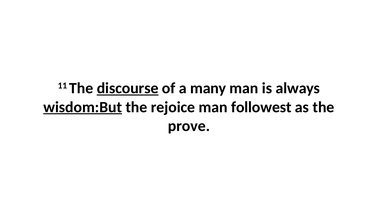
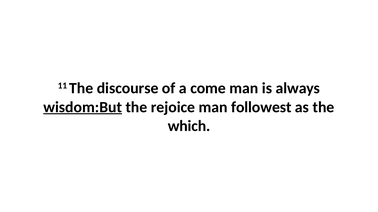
discourse underline: present -> none (128, 89)
many: many -> come (208, 89)
prove: prove -> which (189, 126)
